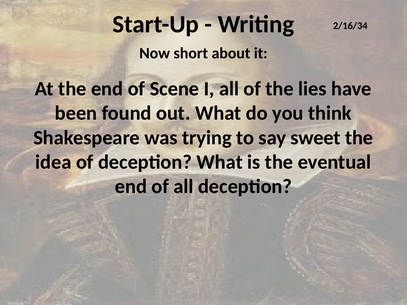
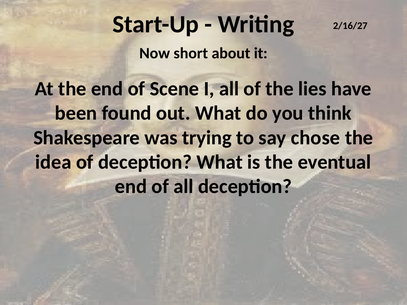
2/16/34: 2/16/34 -> 2/16/27 (350, 26)
sweet: sweet -> chose (315, 138)
